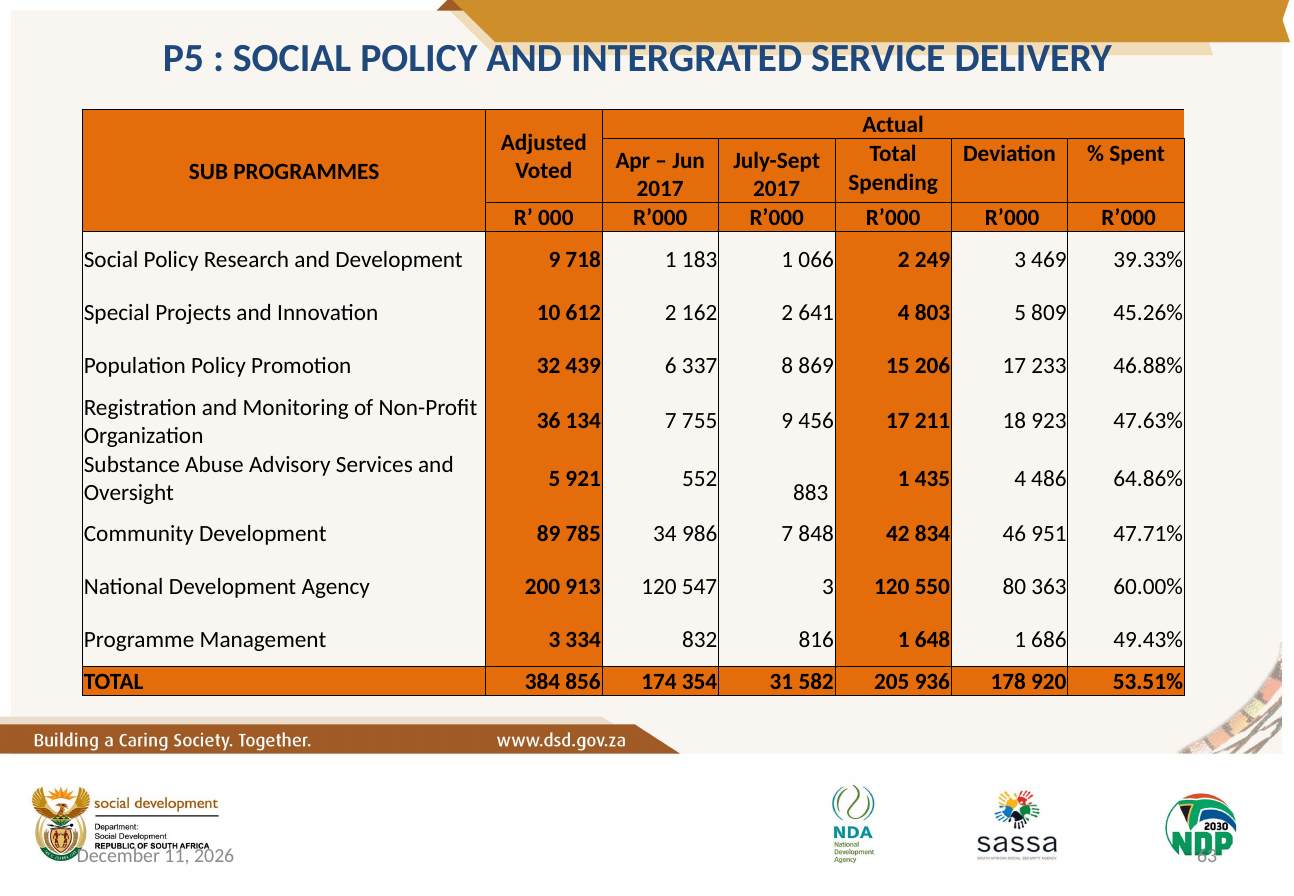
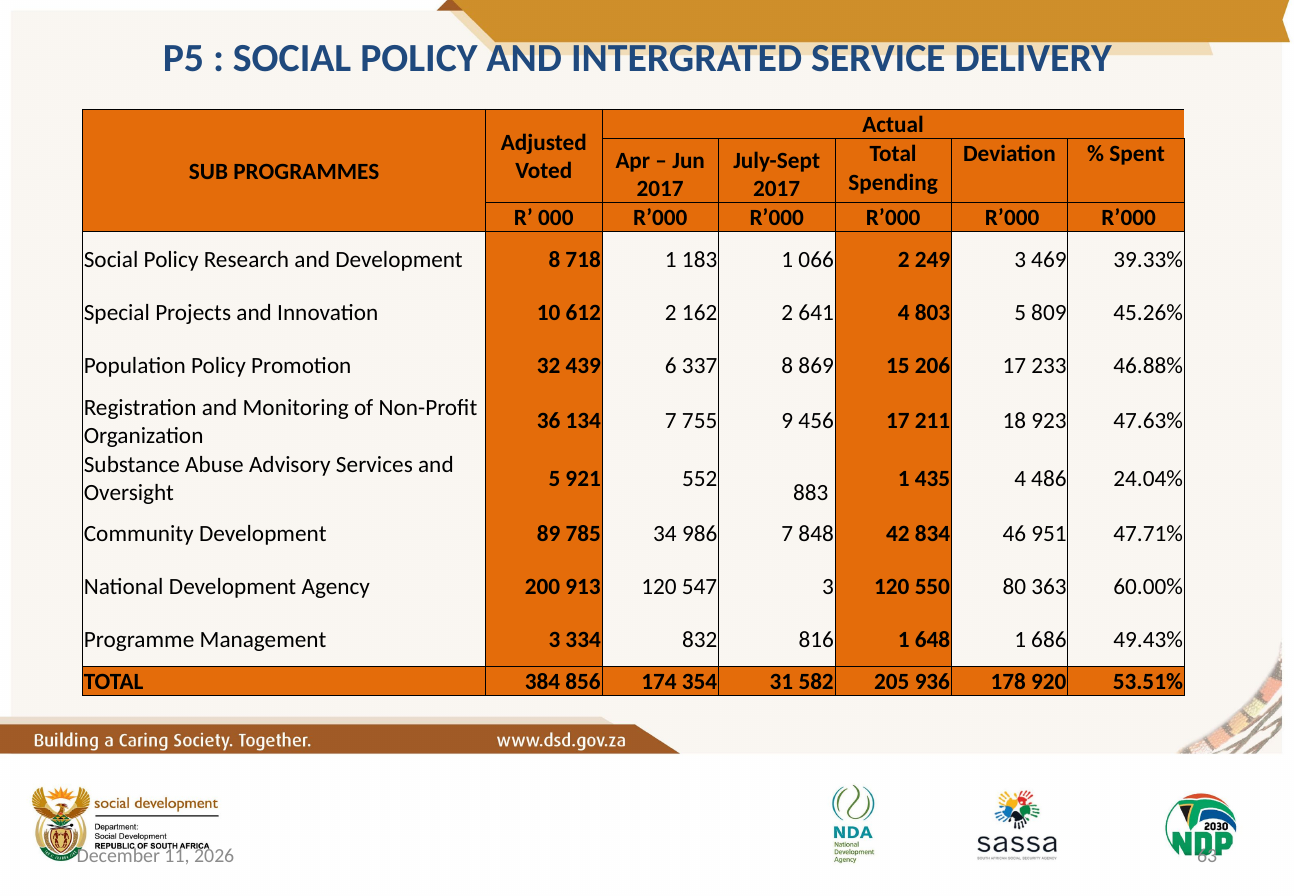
Development 9: 9 -> 8 (554, 259)
64.86%: 64.86% -> 24.04% (1148, 478)
